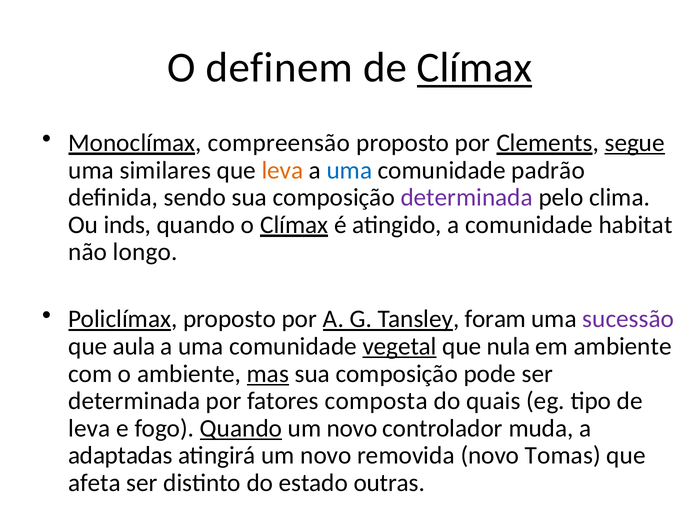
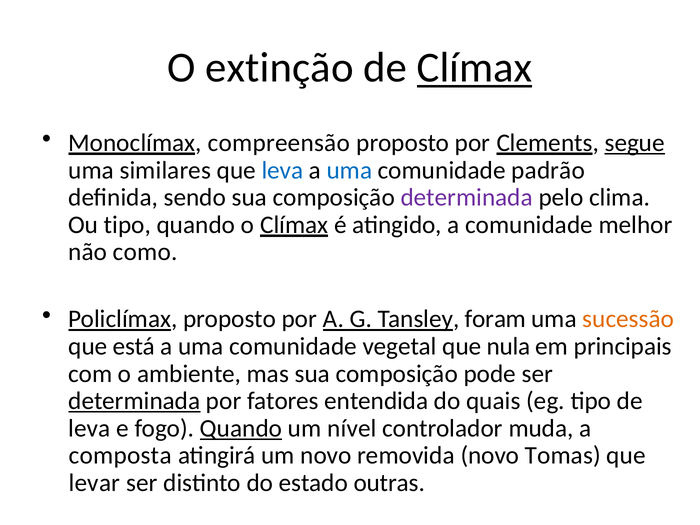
definem: definem -> extinção (279, 68)
leva colour: orange -> blue (282, 170)
Ou inds: inds -> tipo (127, 225)
habitat: habitat -> melhor (636, 225)
longo: longo -> como (145, 252)
sucessão colour: purple -> orange (628, 319)
aula: aula -> está (134, 346)
vegetal underline: present -> none (400, 346)
em ambiente: ambiente -> principais (623, 346)
mas underline: present -> none (268, 374)
determinada underline: none -> present (134, 401)
composta: composta -> entendida (376, 401)
novo: novo -> nível (352, 428)
adaptadas: adaptadas -> composta (120, 456)
afeta: afeta -> levar (94, 483)
